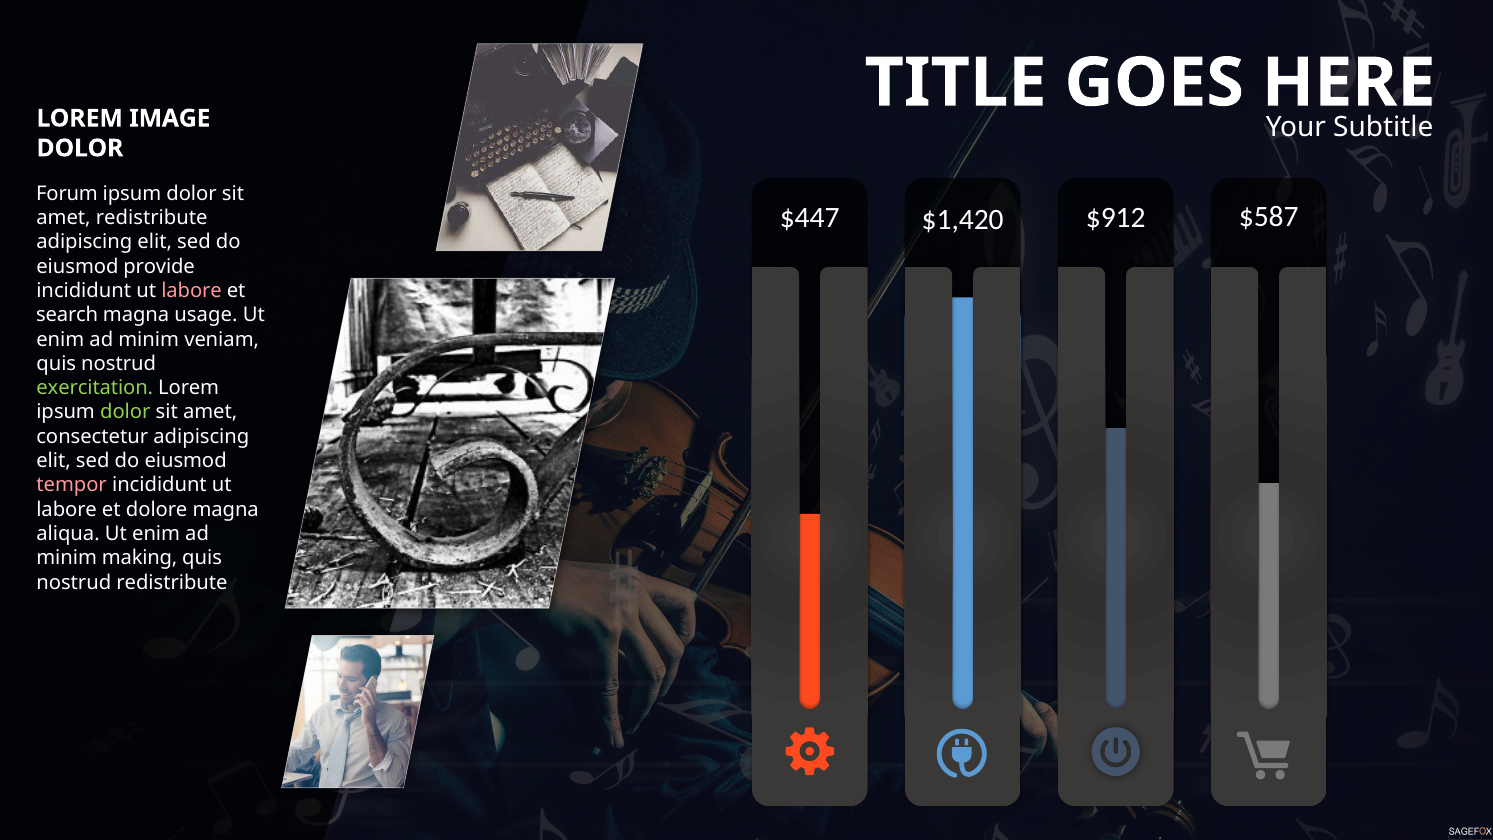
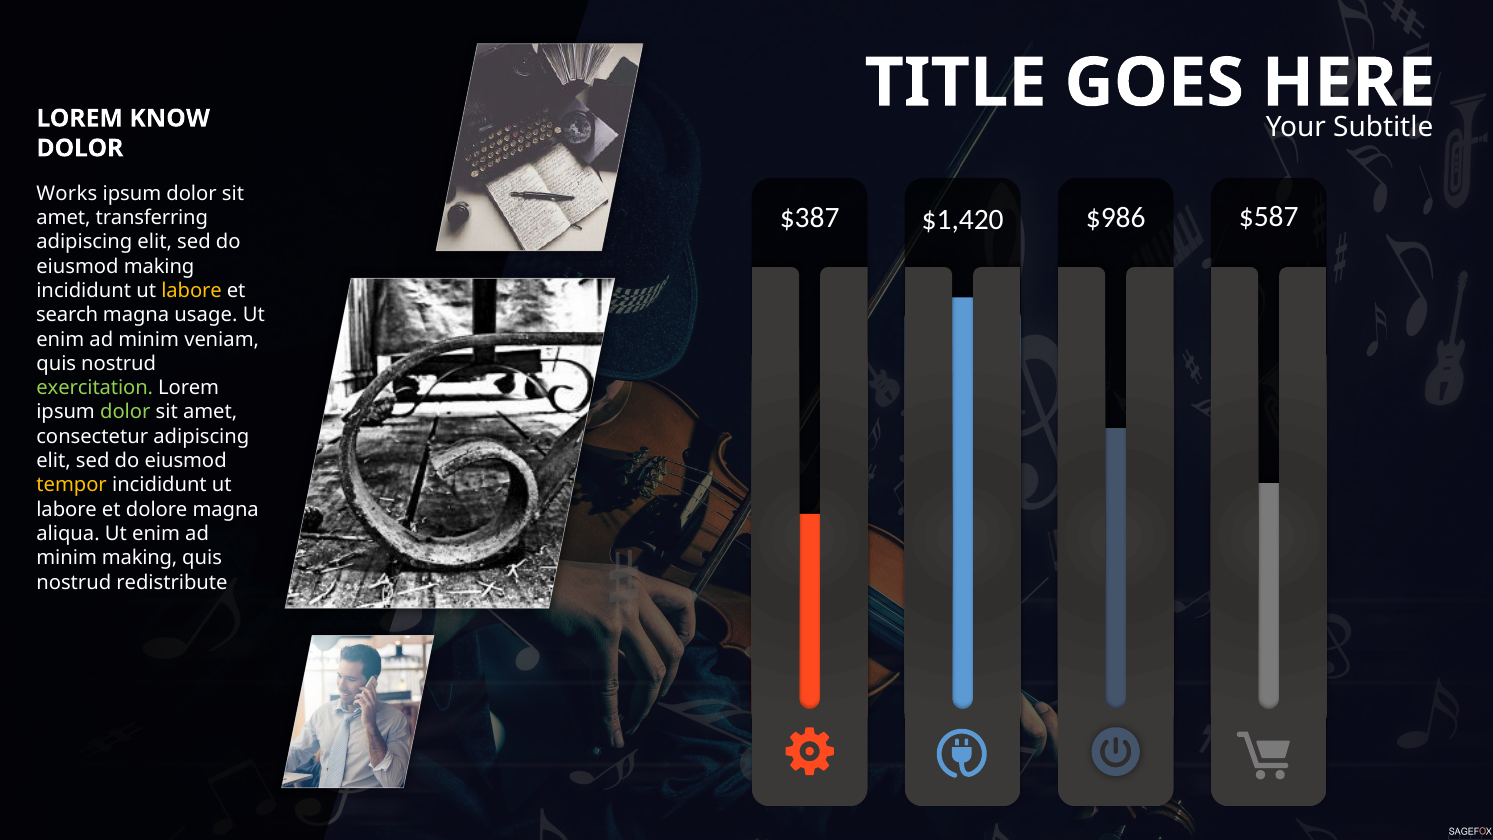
IMAGE: IMAGE -> KNOW (170, 118)
Forum: Forum -> Works (67, 194)
$447: $447 -> $387 (810, 218)
$912: $912 -> $986 (1116, 217)
amet redistribute: redistribute -> transferring (152, 218)
eiusmod provide: provide -> making (159, 266)
labore colour: pink -> yellow (192, 291)
tempor colour: pink -> yellow (72, 485)
